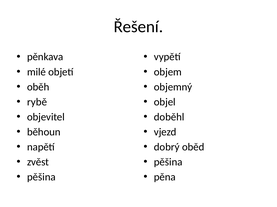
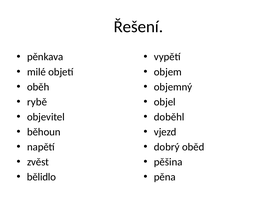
pěšina: pěšina -> bělidlo (41, 178)
